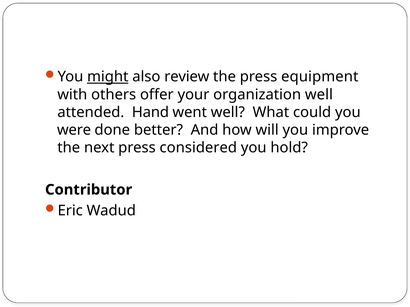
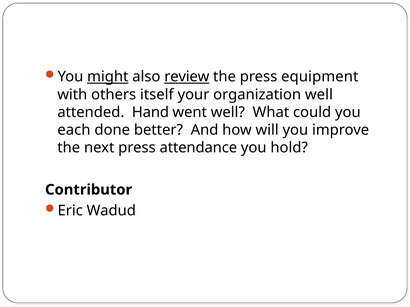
review underline: none -> present (187, 77)
offer: offer -> itself (157, 95)
were: were -> each (74, 130)
considered: considered -> attendance (198, 148)
